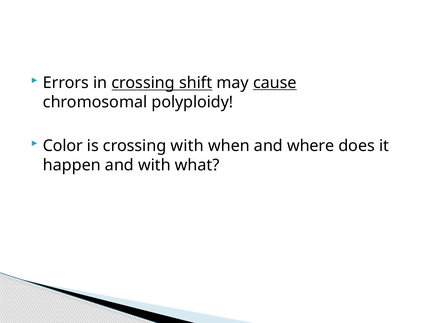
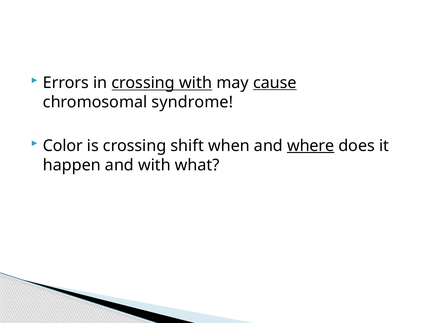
crossing shift: shift -> with (196, 83)
polyploidy: polyploidy -> syndrome (192, 102)
crossing with: with -> shift (187, 145)
where underline: none -> present (311, 145)
